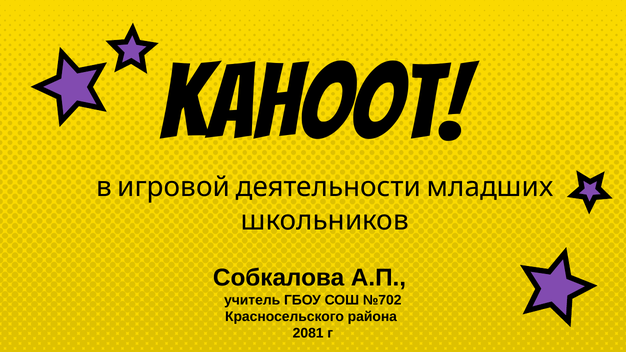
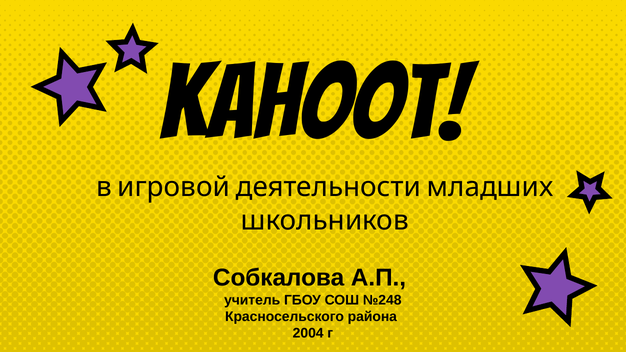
№702: №702 -> №248 (382, 300)
2081: 2081 -> 2004 (308, 333)
